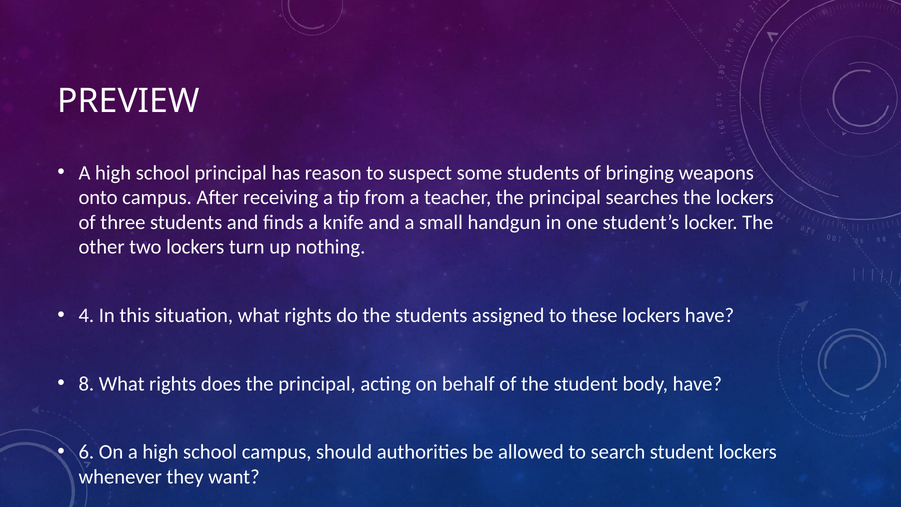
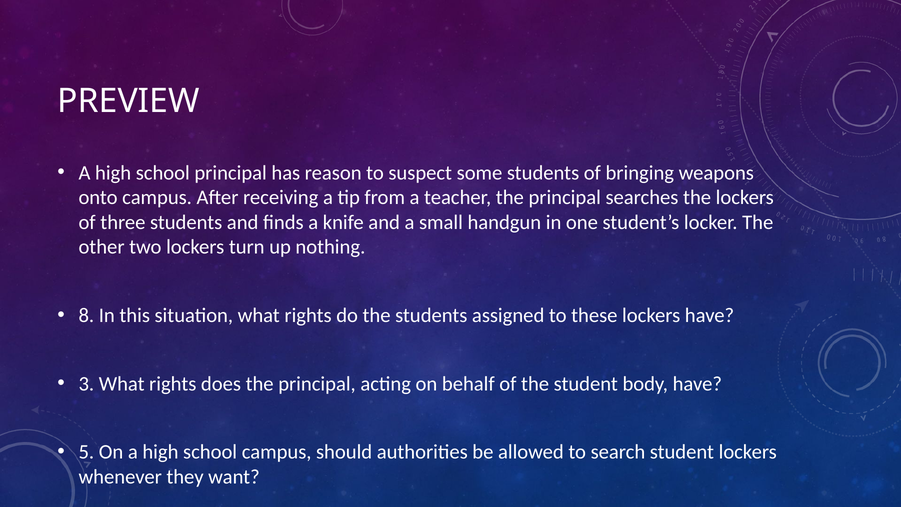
4: 4 -> 8 (86, 315)
8: 8 -> 3 (86, 384)
6: 6 -> 5 (86, 452)
